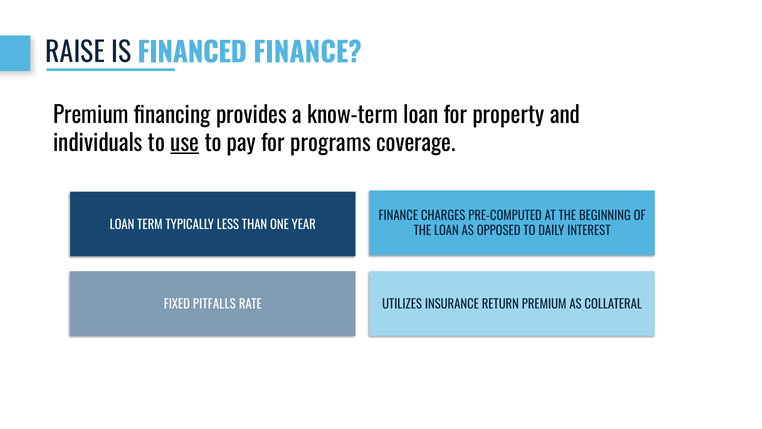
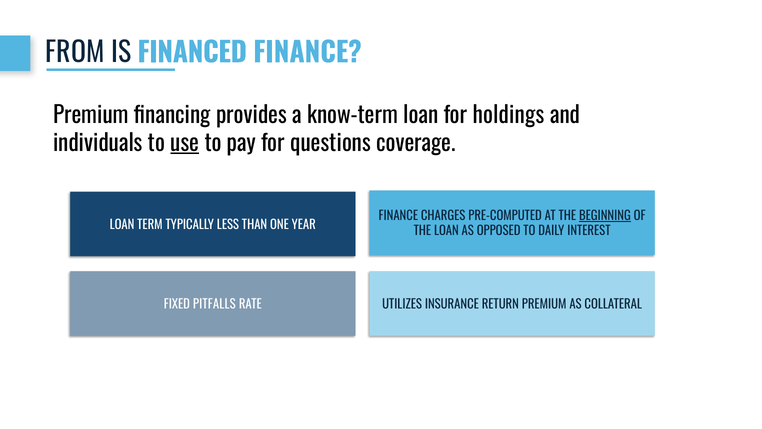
RAISE: RAISE -> FROM (75, 53)
property: property -> holdings (508, 115)
programs: programs -> questions (331, 143)
BEGINNING underline: none -> present (605, 216)
